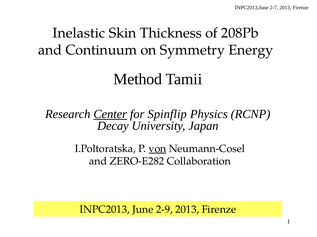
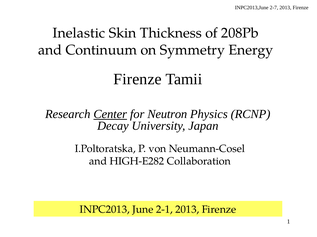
Method: Method -> Firenze (138, 79)
Spinflip: Spinflip -> Neutron (167, 114)
von underline: present -> none (157, 149)
ZERO-E282: ZERO-E282 -> HIGH-E282 (137, 162)
2-9: 2-9 -> 2-1 (164, 210)
